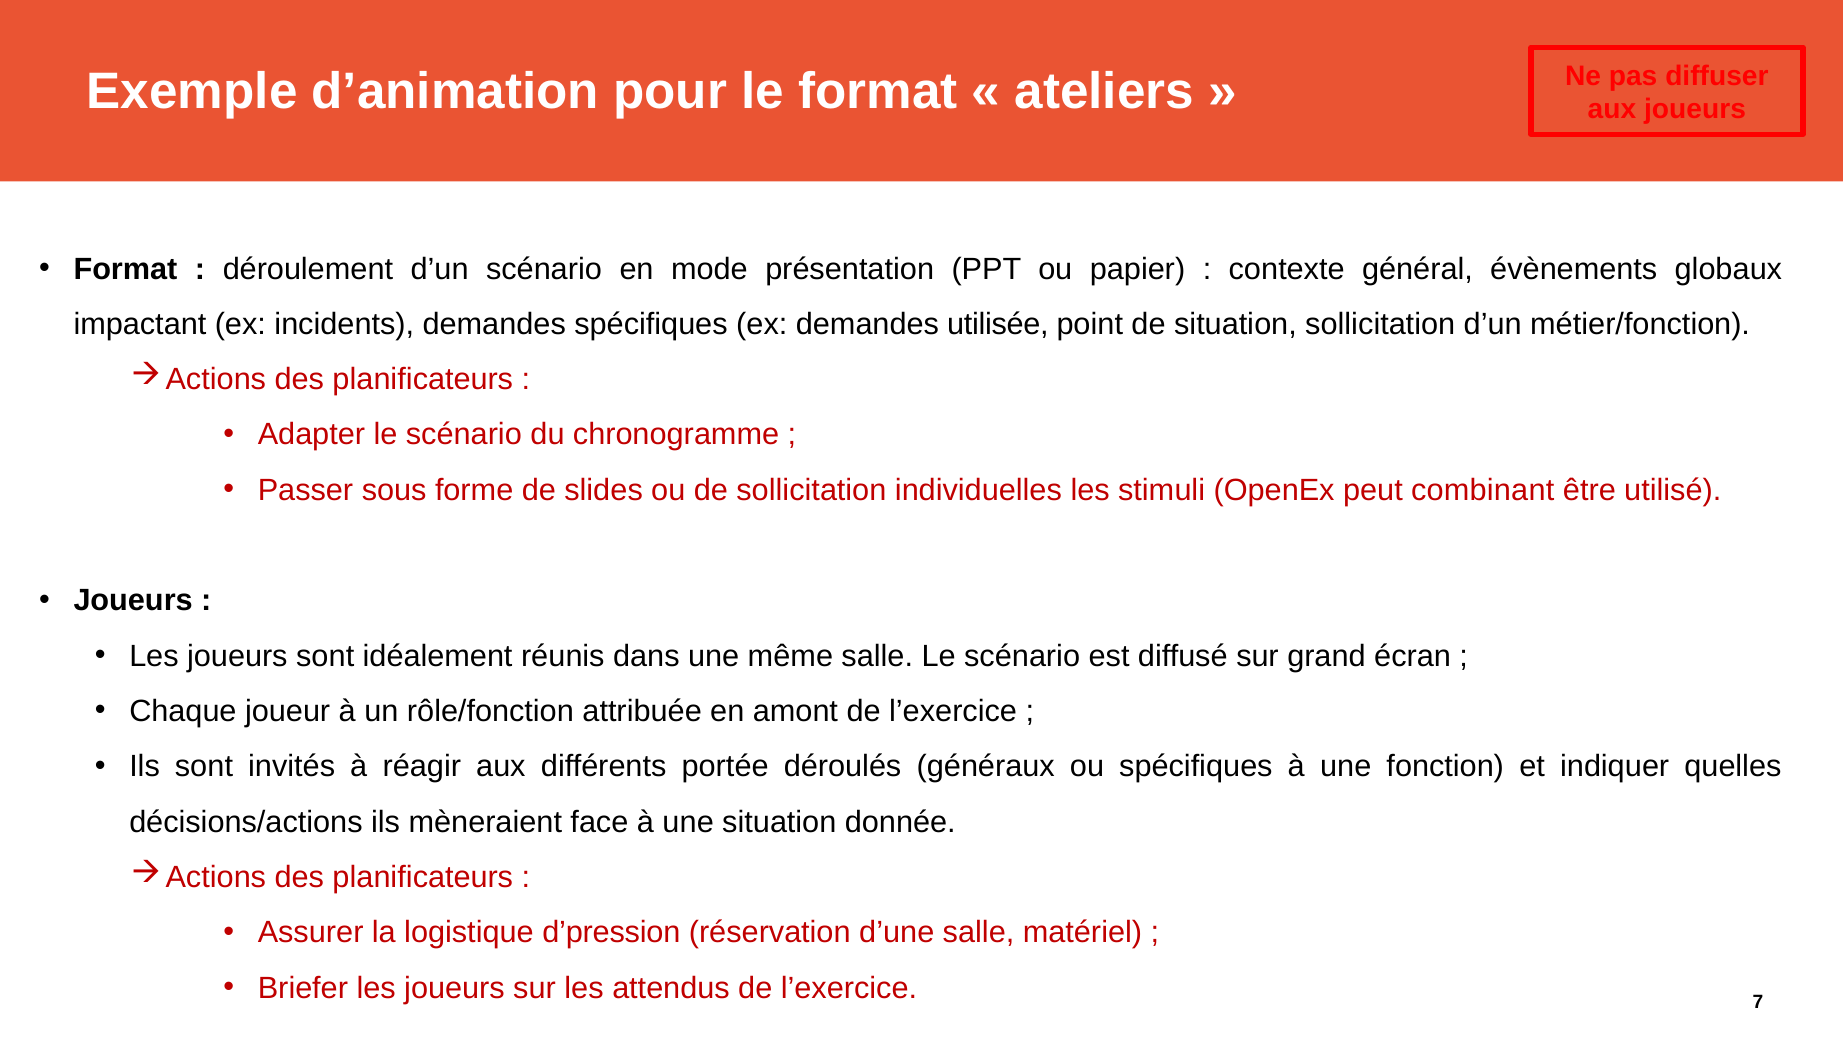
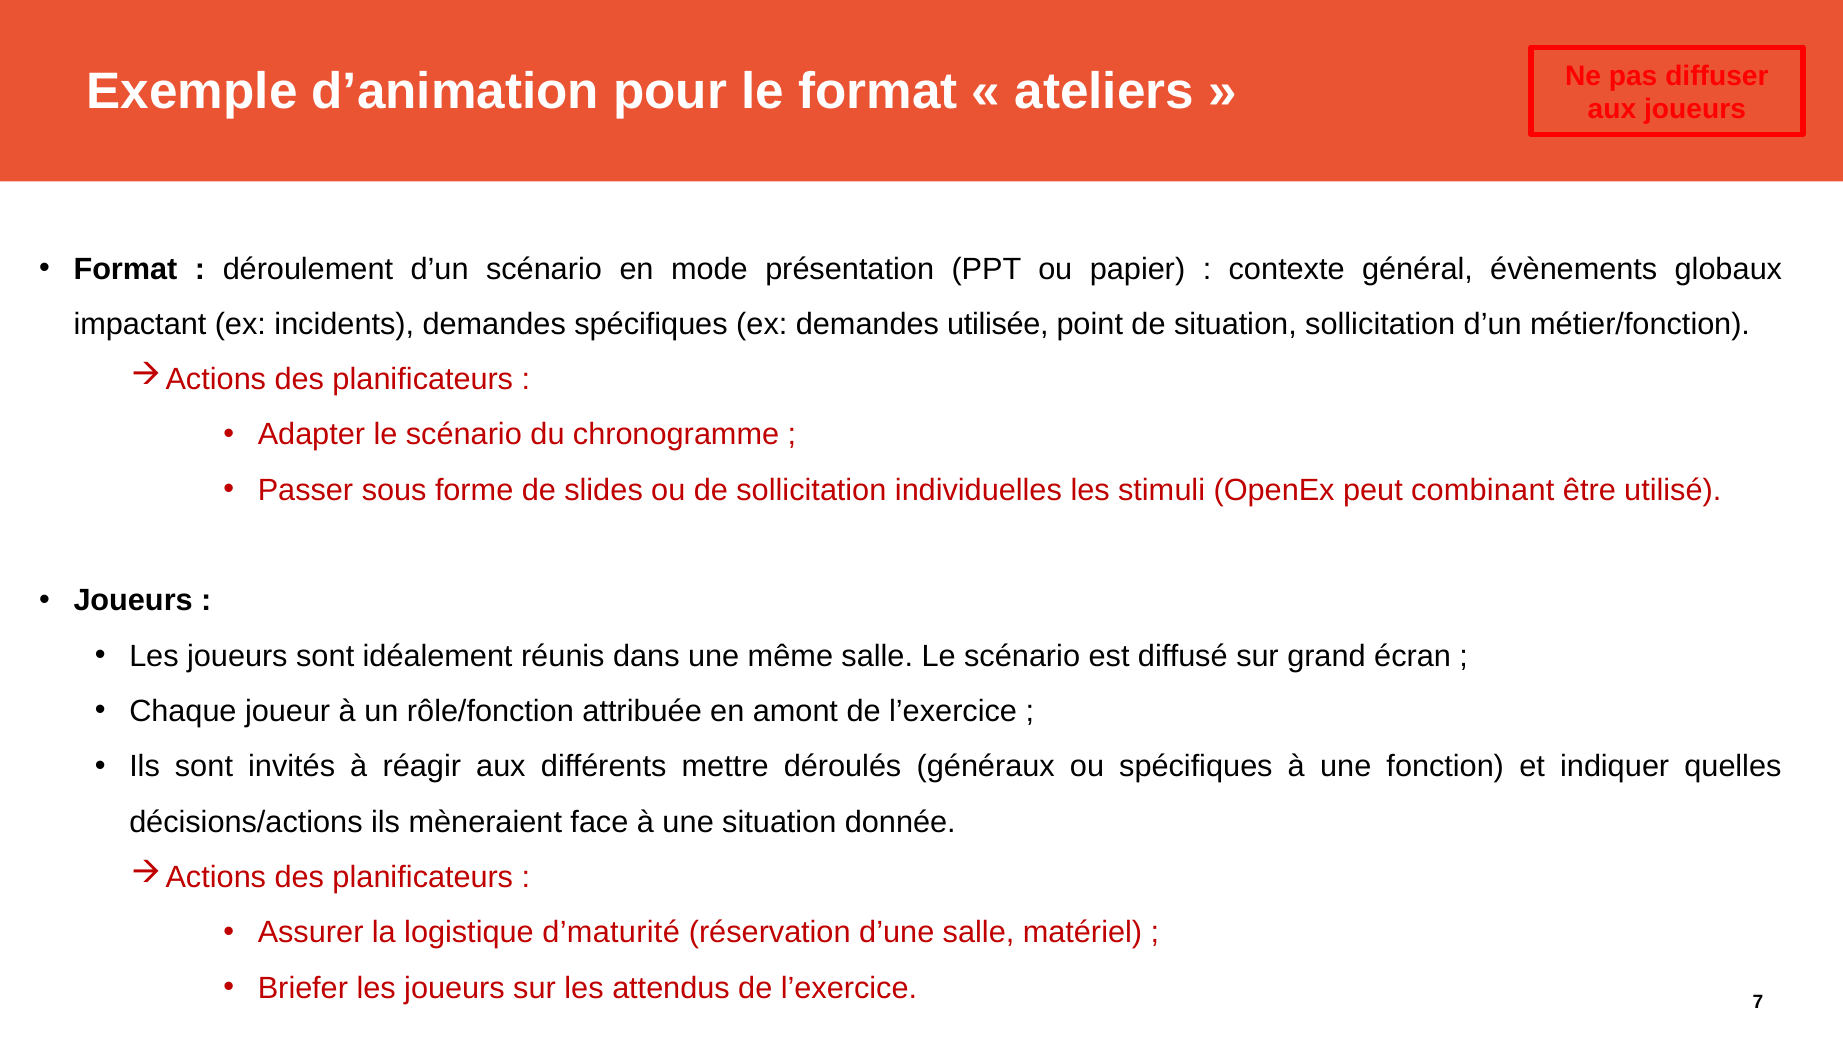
portée: portée -> mettre (725, 766)
d’pression: d’pression -> d’maturité (611, 932)
